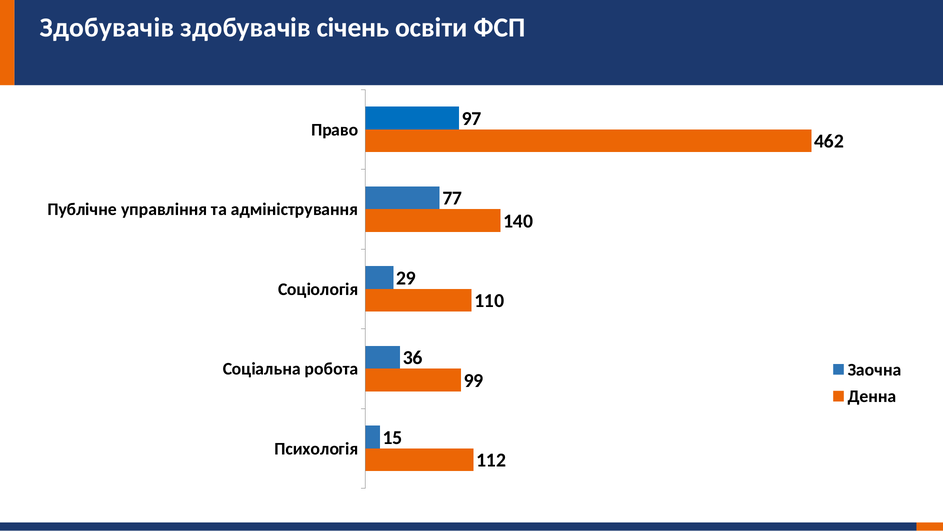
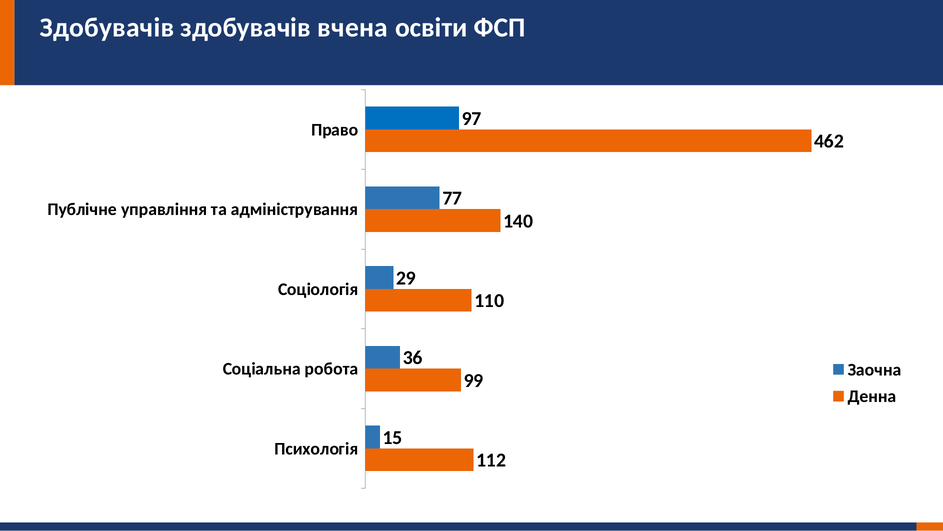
січень: січень -> вчена (353, 28)
